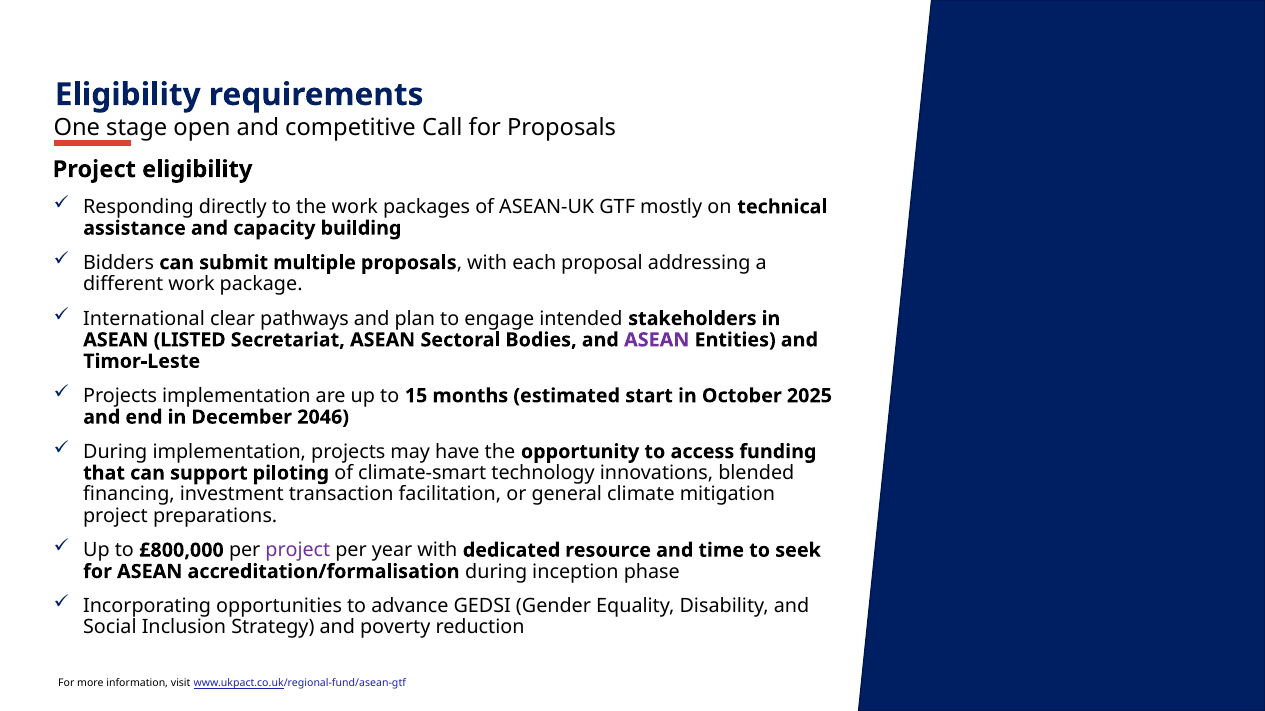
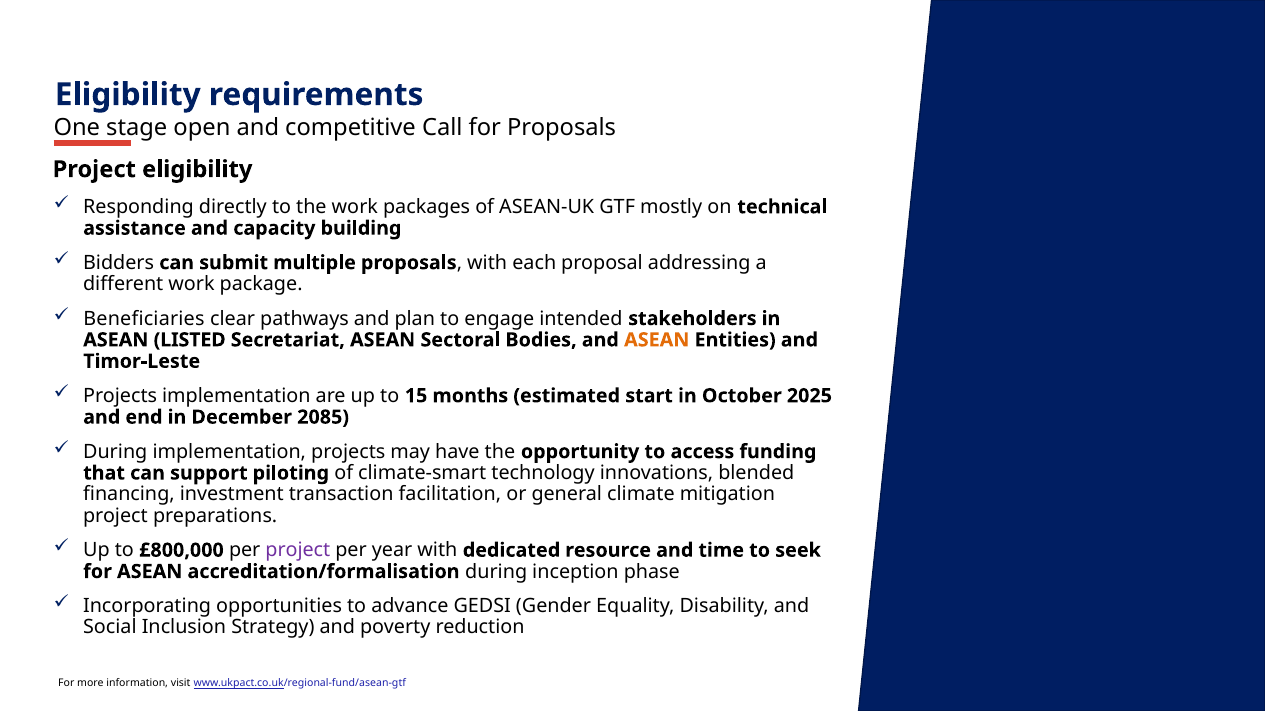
International: International -> Beneficiaries (144, 319)
ASEAN colour: purple -> orange (657, 340)
2046: 2046 -> 2085 (323, 417)
